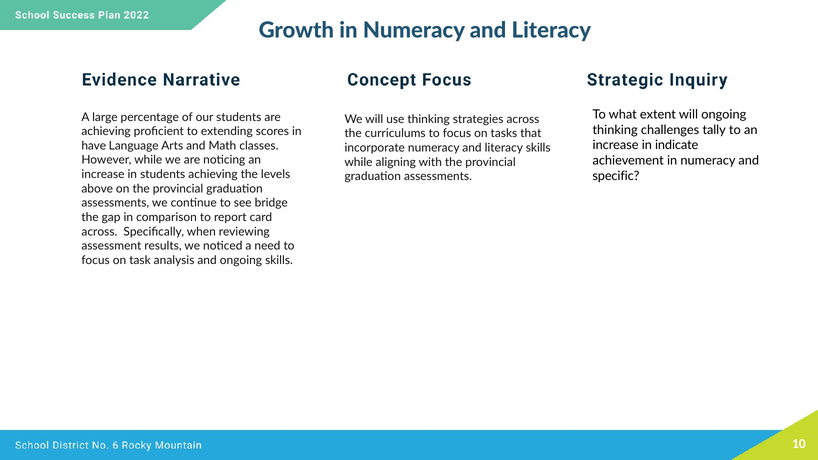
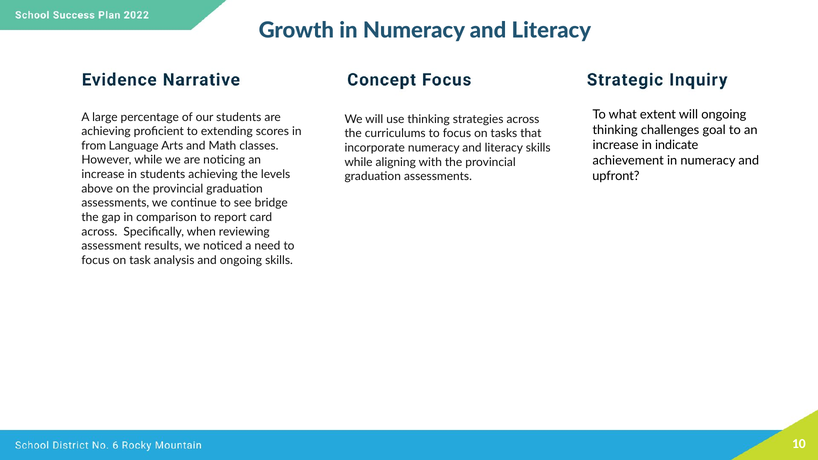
tally: tally -> goal (714, 130)
have: have -> from (94, 146)
specific: specific -> upfront (616, 176)
